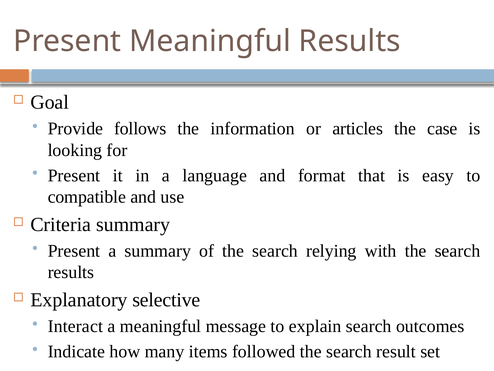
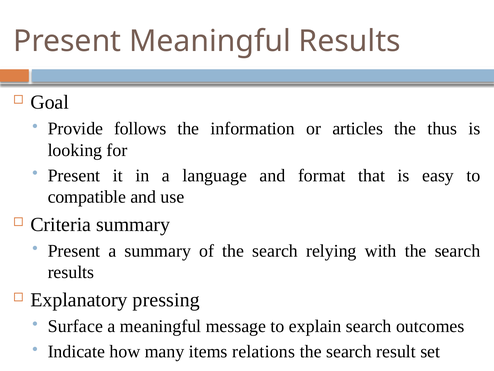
case: case -> thus (442, 129)
selective: selective -> pressing (166, 300)
Interact: Interact -> Surface (75, 326)
followed: followed -> relations (264, 351)
